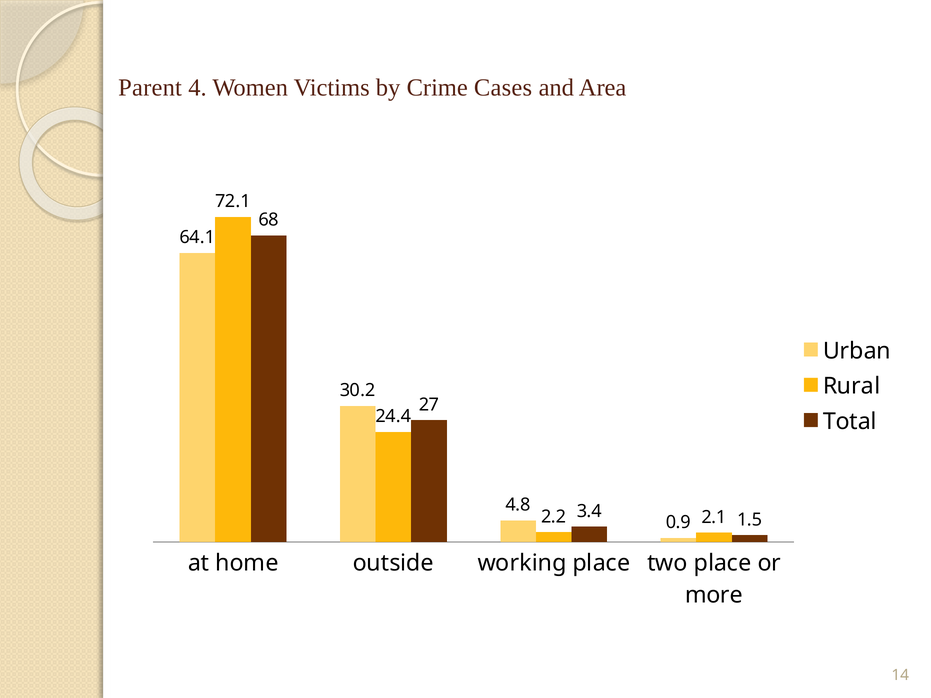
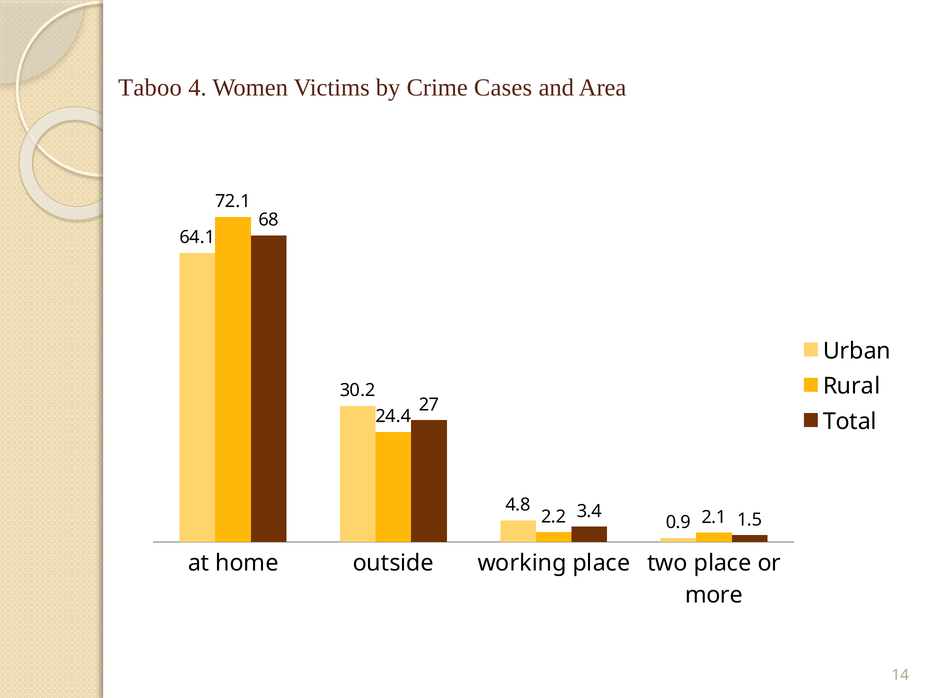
Parent: Parent -> Taboo (150, 88)
